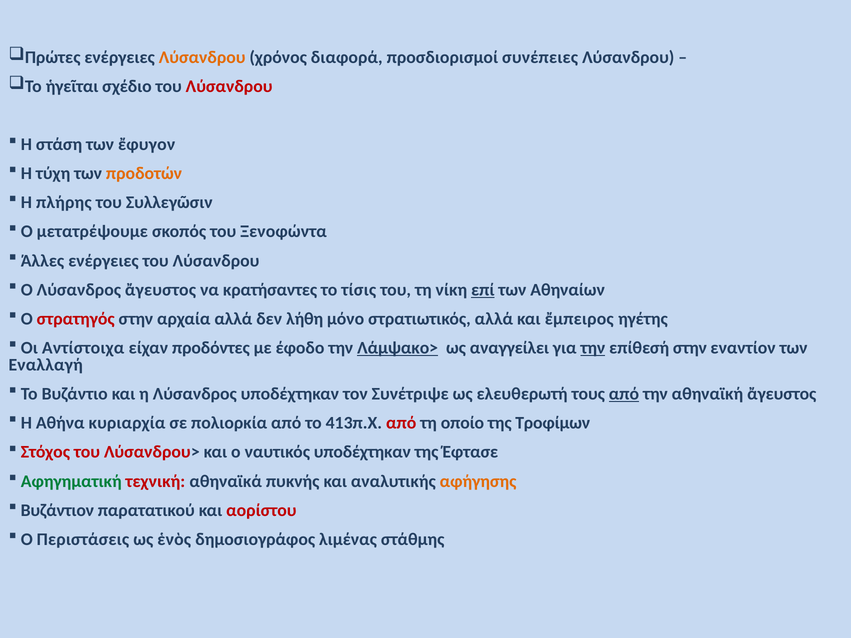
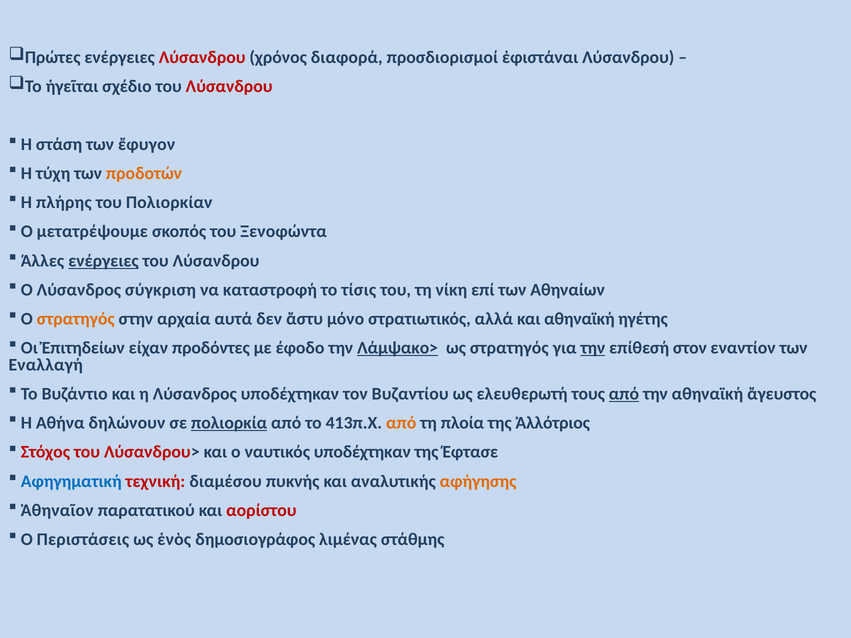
Λύσανδρου colour: orange -> red (202, 57)
συνέπειες: συνέπειες -> ἐφιστάναι (540, 57)
Συλλεγῶσιν: Συλλεγῶσιν -> Πολιορκίαν (169, 203)
ενέργειες underline: none -> present (103, 261)
Λύσανδρος ἄγευστος: ἄγευστος -> σύγκριση (160, 290)
κρατήσαντες: κρατήσαντες -> καταστροφή (270, 290)
επί underline: present -> none (483, 290)
στρατηγός colour: red -> orange (76, 319)
αρχαία αλλά: αλλά -> αυτά (233, 319)
λήθη: λήθη -> ἄστυ (305, 319)
και ἔμπειρος: ἔμπειρος -> αθηναϊκή (579, 319)
Αντίστοιχα: Αντίστοιχα -> Ἐπιτηδείων (83, 348)
ως αναγγείλει: αναγγείλει -> στρατηγός (509, 348)
επίθεσή στην: στην -> στον (690, 348)
Συνέτριψε: Συνέτριψε -> Βυζαντίου (410, 394)
κυριαρχία: κυριαρχία -> δηλώνουν (127, 423)
πολιορκία underline: none -> present (229, 423)
από colour: red -> orange (401, 423)
οποίο: οποίο -> πλοία (462, 423)
Τροφίμων: Τροφίμων -> Ἀλλότριος (553, 423)
Αφηγηματική colour: green -> blue (71, 481)
αθηναϊκά: αθηναϊκά -> διαμέσου (226, 481)
Βυζάντιον: Βυζάντιον -> Ἀθηναῖον (57, 510)
